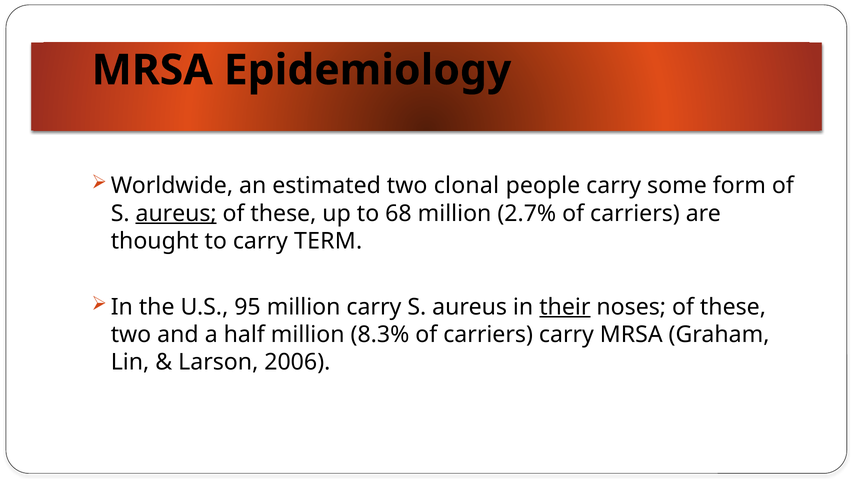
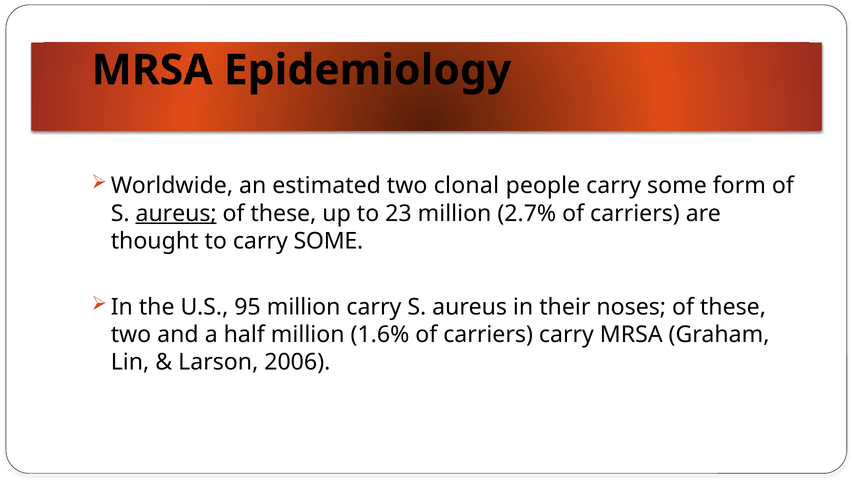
68: 68 -> 23 (398, 213)
to carry TERM: TERM -> SOME (328, 241)
their underline: present -> none (565, 307)
8.3%: 8.3% -> 1.6% (380, 335)
